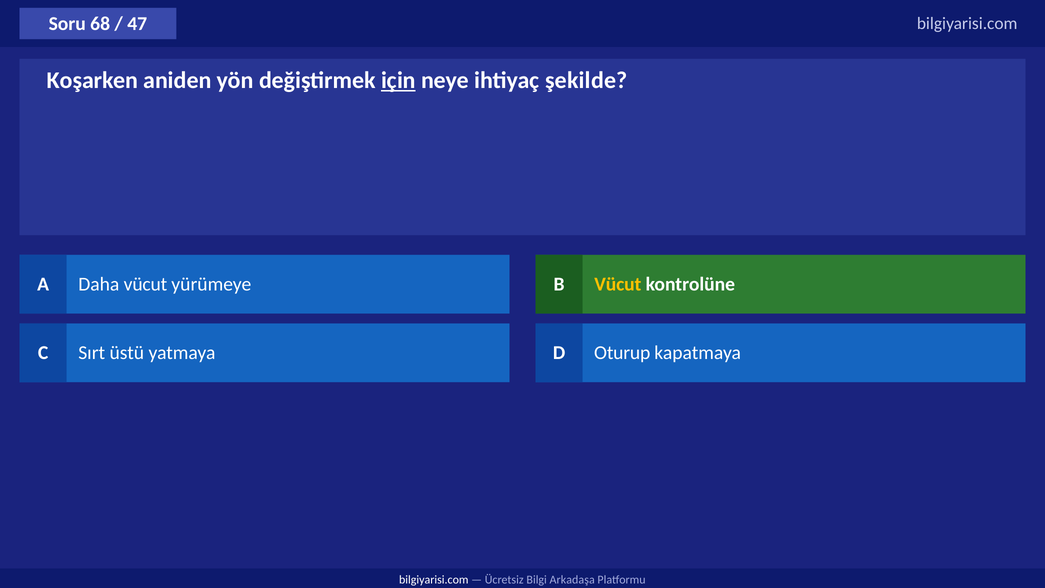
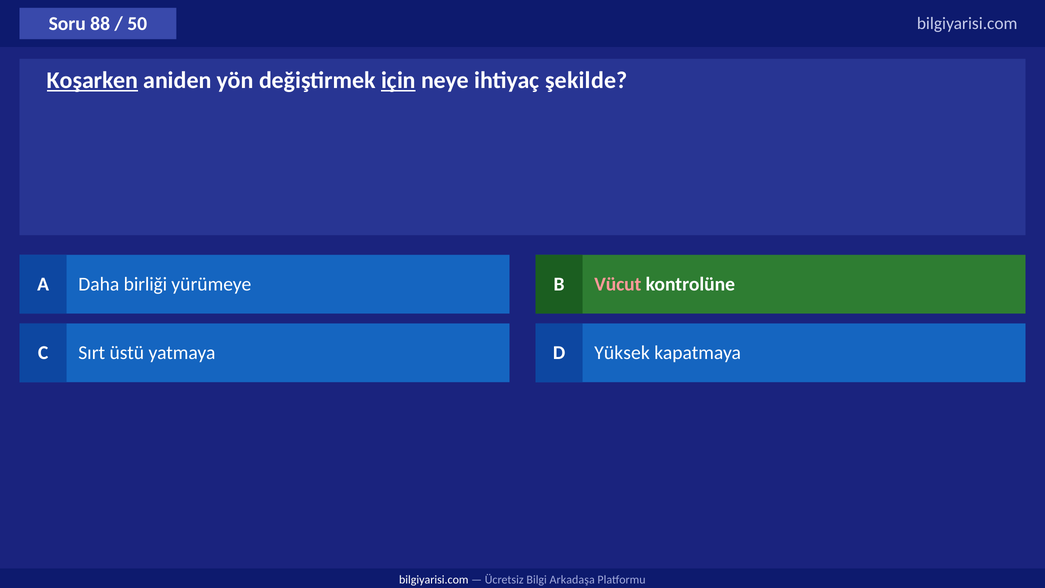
68: 68 -> 88 (100, 24)
47: 47 -> 50 (137, 24)
Koşarken underline: none -> present (93, 80)
Daha vücut: vücut -> birliği (145, 284)
Vücut colour: yellow -> pink (618, 284)
Oturup: Oturup -> Yüksek (622, 353)
